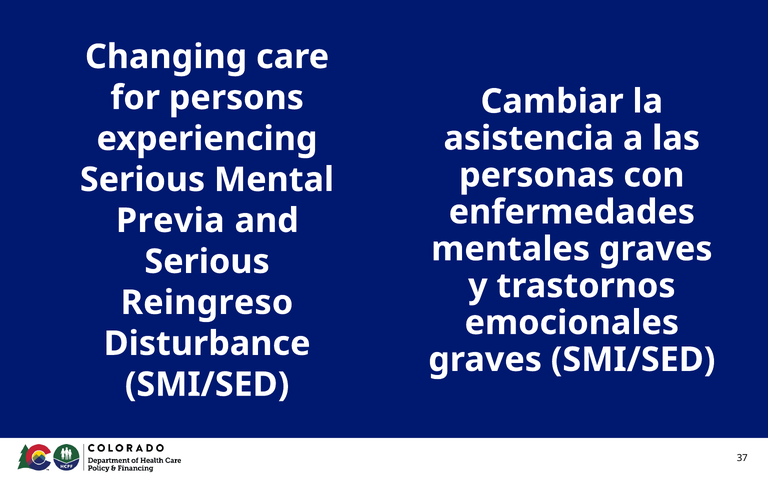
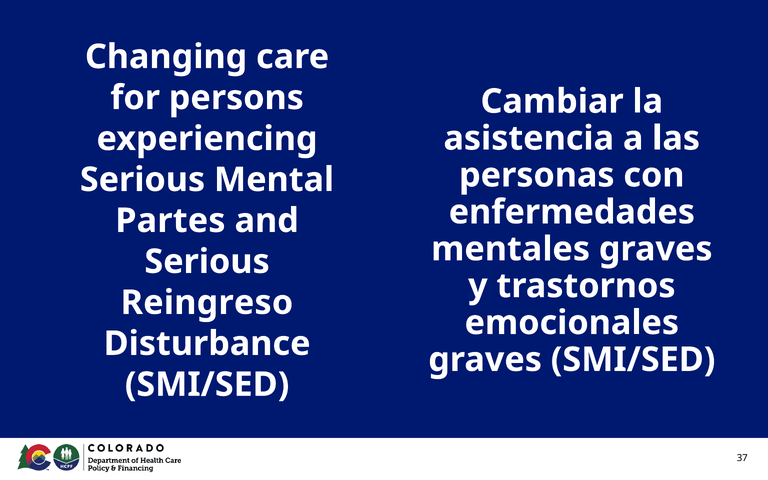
Previa: Previa -> Partes (170, 221)
